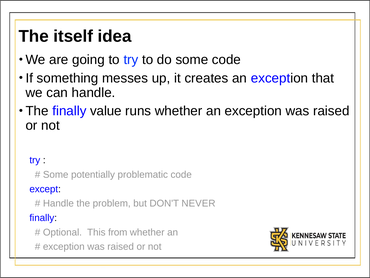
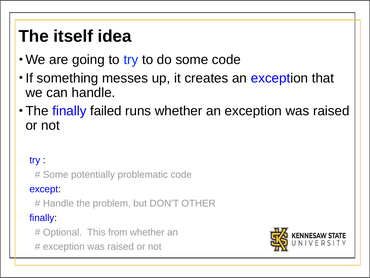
value: value -> failed (106, 111)
NEVER: NEVER -> OTHER (199, 203)
